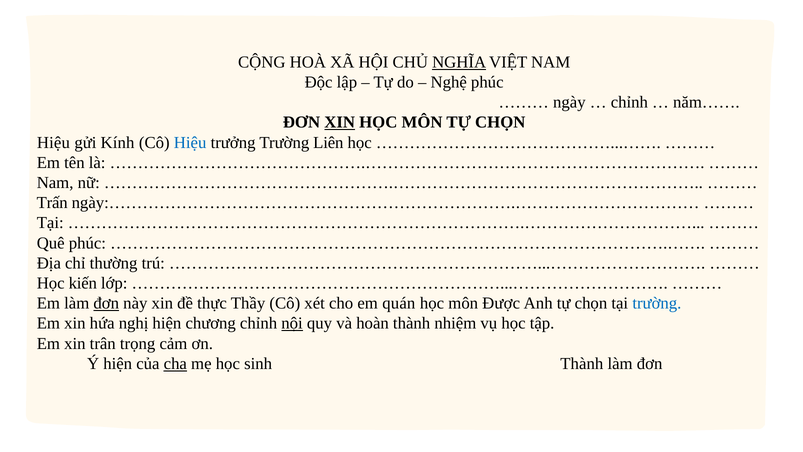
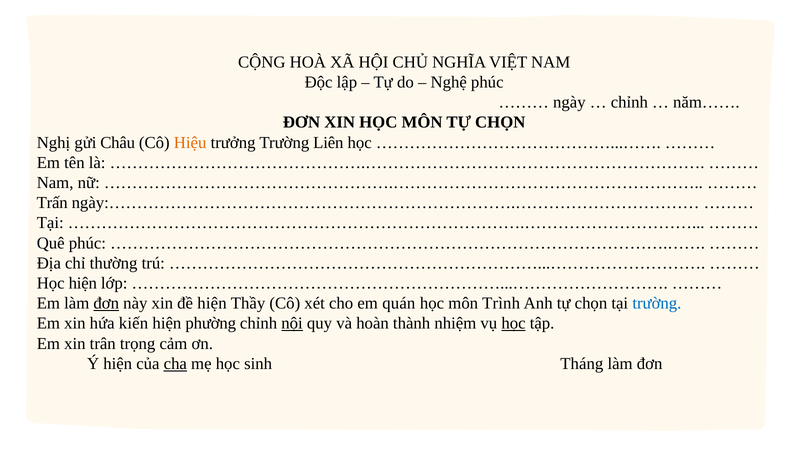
NGHĨA underline: present -> none (459, 62)
XIN underline: present -> none (340, 122)
Hiệu: Hiệu -> Nghị (53, 142)
Kính: Kính -> Châu (118, 142)
Hiệu colour: blue -> orange (190, 142)
Học kiến: kiến -> hiện (83, 283)
đề thực: thực -> hiện (212, 303)
Được: Được -> Trình (501, 303)
nghị: nghị -> kiến (133, 323)
chương: chương -> phường (211, 323)
học underline: none -> present (513, 323)
sinh Thành: Thành -> Tháng (582, 363)
